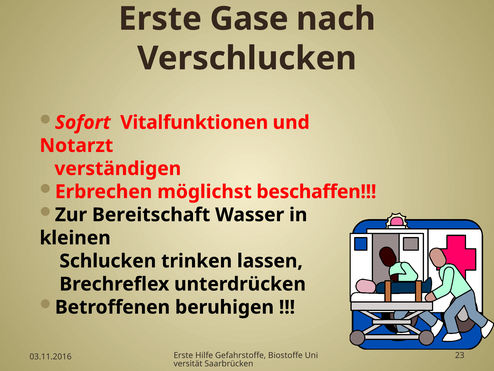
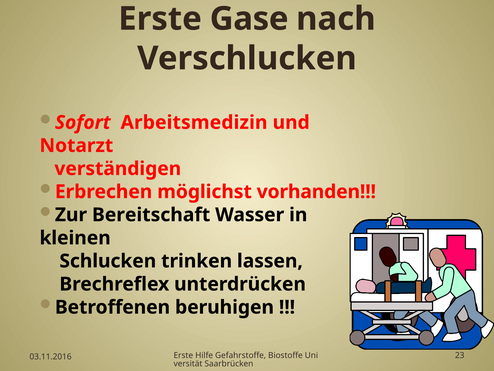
Vitalfunktionen: Vitalfunktionen -> Arbeitsmedizin (194, 122)
beschaffen: beschaffen -> vorhanden (316, 192)
